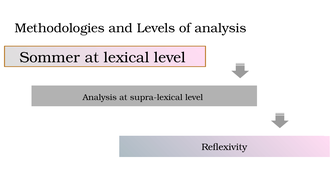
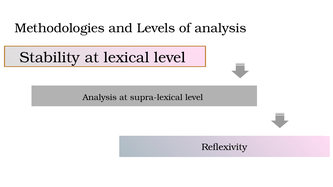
Sommer: Sommer -> Stability (50, 57)
